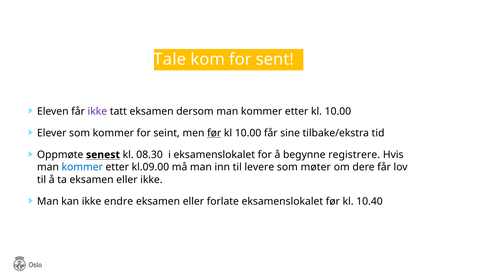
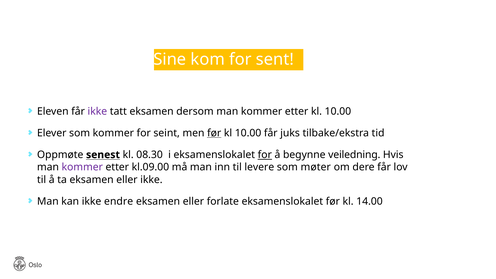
Tale: Tale -> Sine (170, 60)
sine: sine -> juks (290, 133)
for underline: none -> present (265, 155)
registrere: registrere -> veiledning (354, 155)
kommer colour: blue -> purple (82, 167)
10.40: 10.40 -> 14.00 (369, 201)
